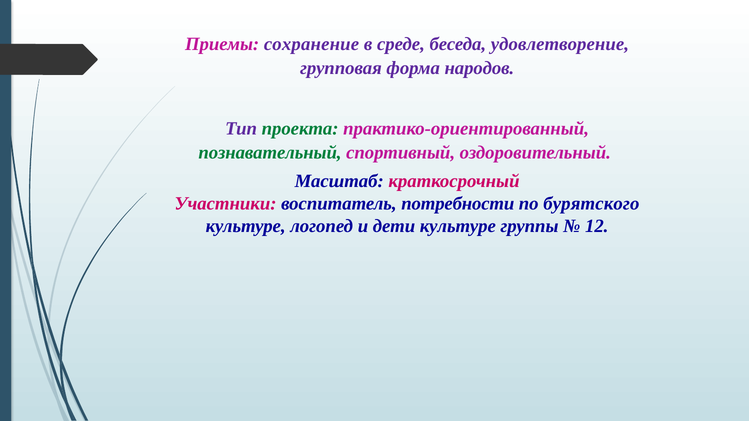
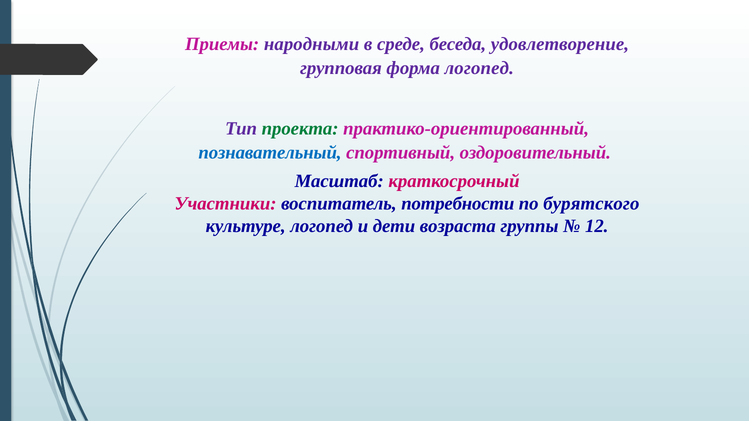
сохранение: сохранение -> народными (312, 44)
форма народов: народов -> логопед (479, 68)
познавательный colour: green -> blue (270, 153)
дети культуре: культуре -> возраста (458, 226)
